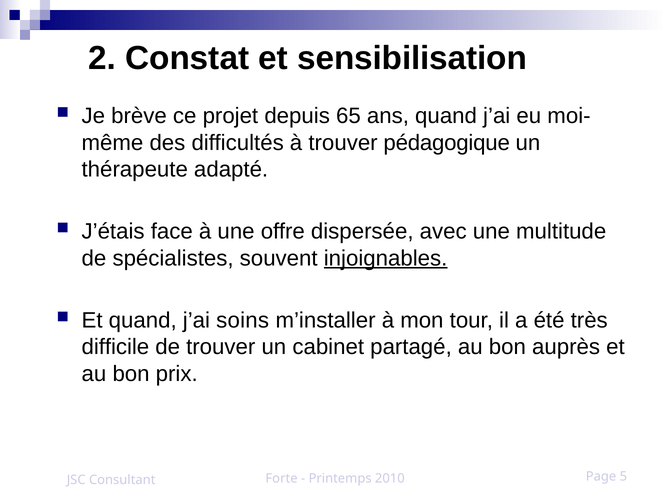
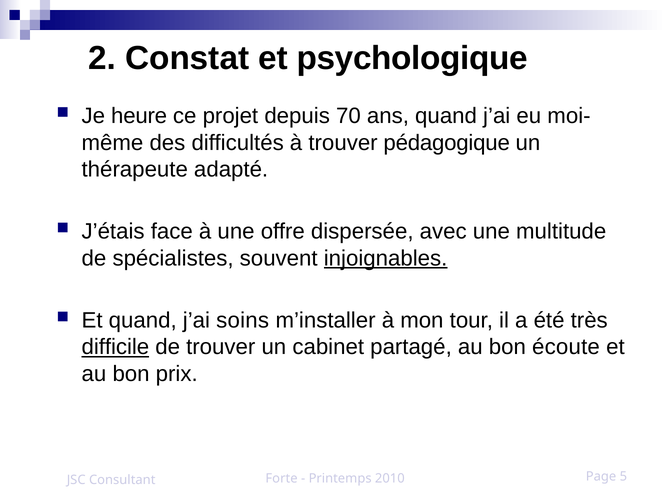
sensibilisation: sensibilisation -> psychologique (412, 58)
brève: brève -> heure (139, 116)
65: 65 -> 70 (348, 116)
difficile underline: none -> present (115, 347)
auprès: auprès -> écoute (566, 347)
